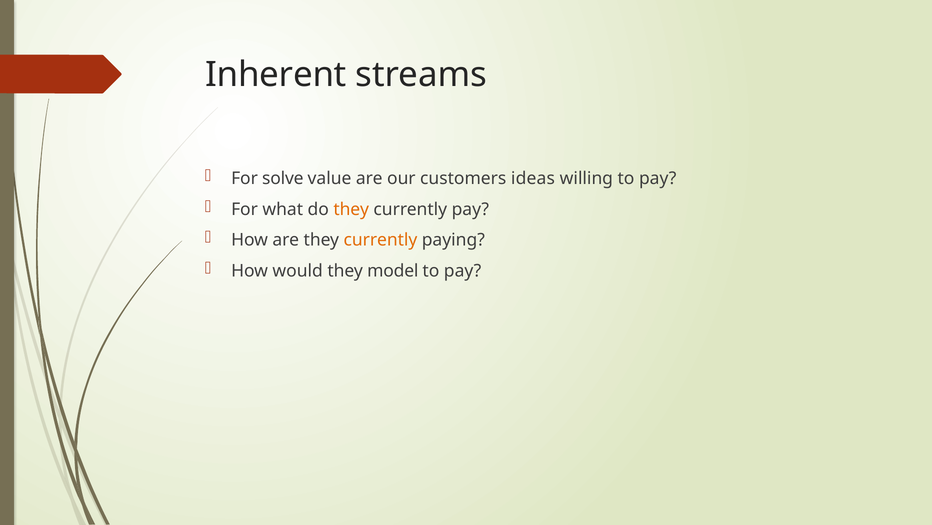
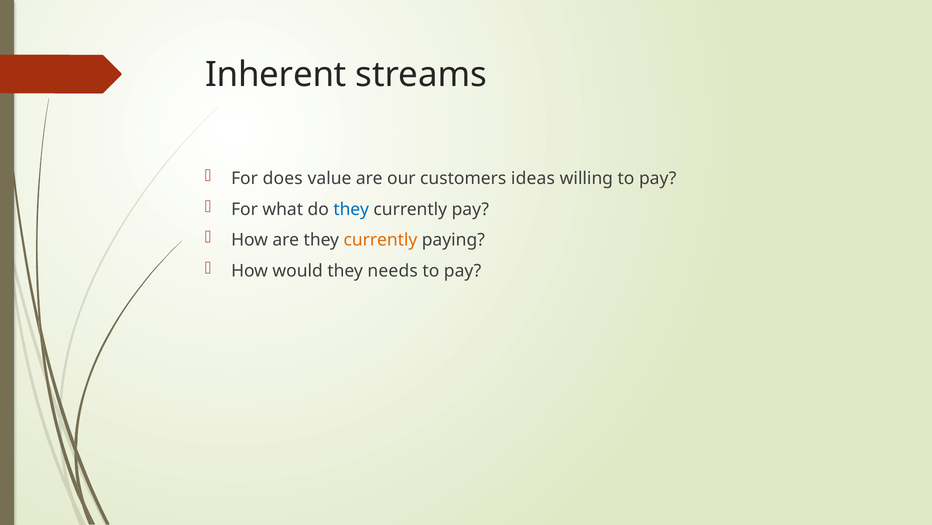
solve: solve -> does (283, 178)
they colour: orange -> blue (351, 209)
model: model -> needs (393, 270)
